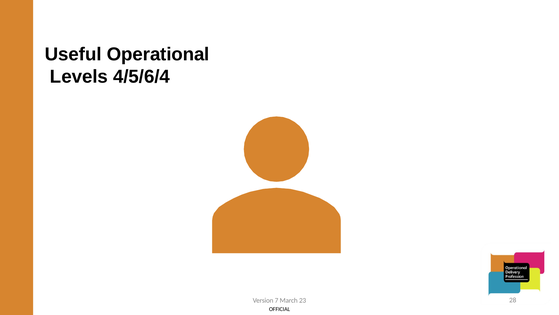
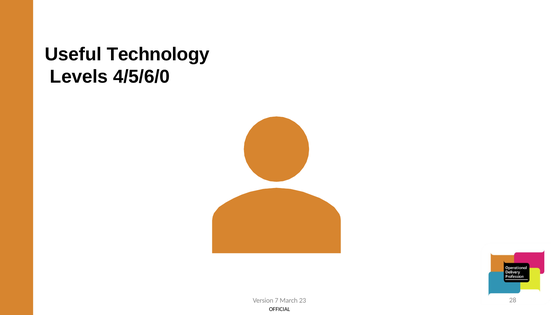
Operational: Operational -> Technology (158, 54)
4/5/6/4: 4/5/6/4 -> 4/5/6/0 (141, 77)
